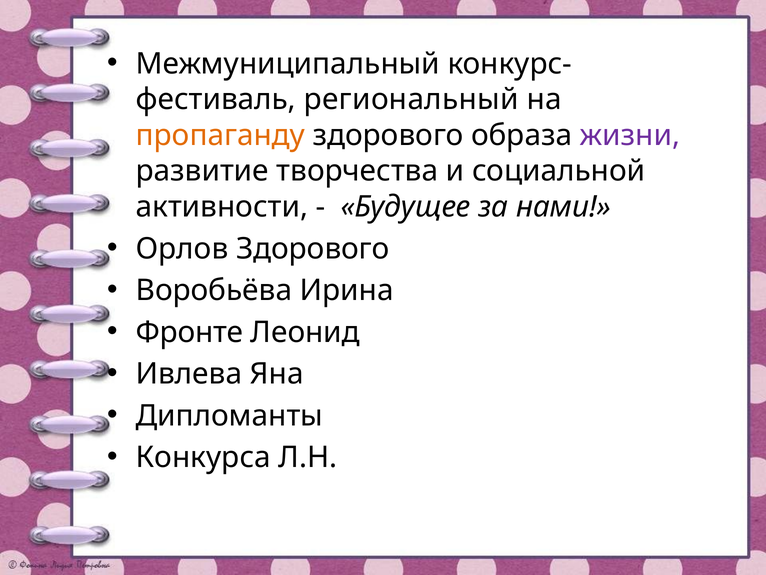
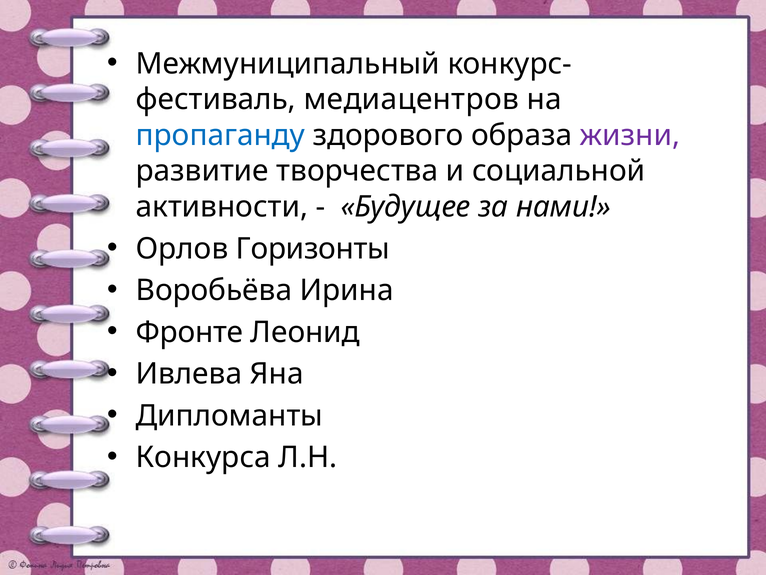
региональный: региональный -> медиацентров (411, 99)
пропаганду colour: orange -> blue (220, 135)
Орлов Здорового: Здорового -> Горизонты (313, 248)
